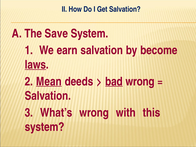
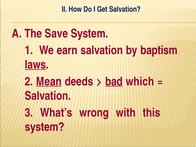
become: become -> baptism (159, 50)
bad wrong: wrong -> which (140, 81)
